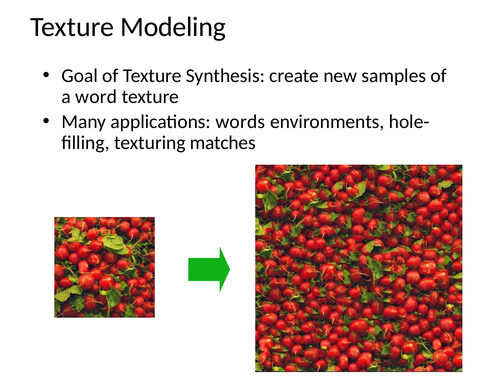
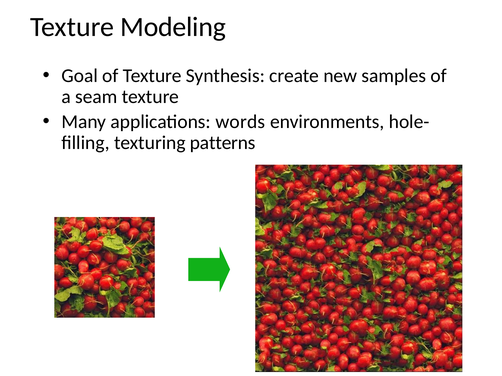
word: word -> seam (96, 97)
matches: matches -> patterns (223, 143)
